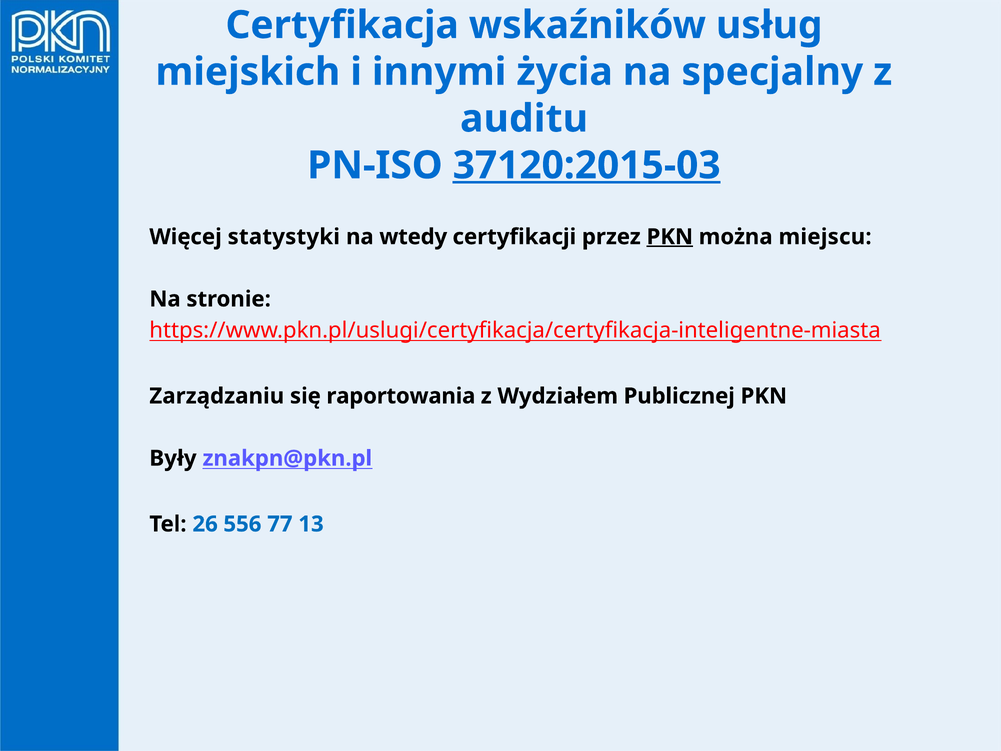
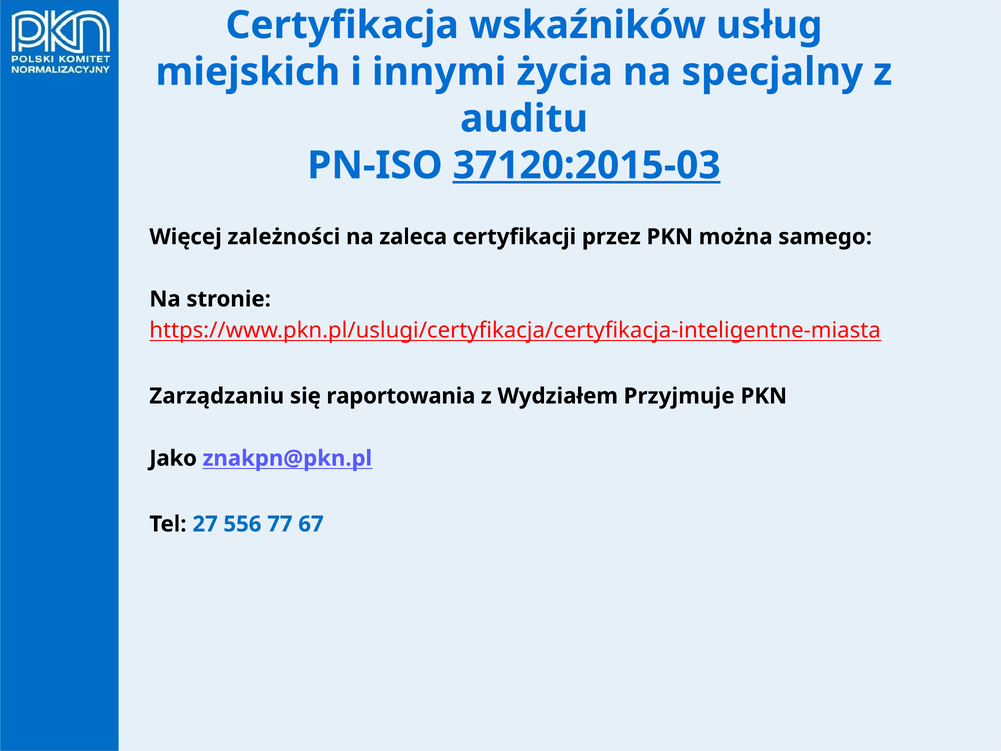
statystyki: statystyki -> zależności (284, 237)
wtedy: wtedy -> zaleca (413, 237)
PKN underline: present -> none (670, 237)
miejscu: miejscu -> samego (825, 237)
Publicznej: Publicznej -> Przyjmuje (679, 396)
Były: Były -> Jako (173, 458)
26: 26 -> 27 (205, 524)
13: 13 -> 67 (311, 524)
